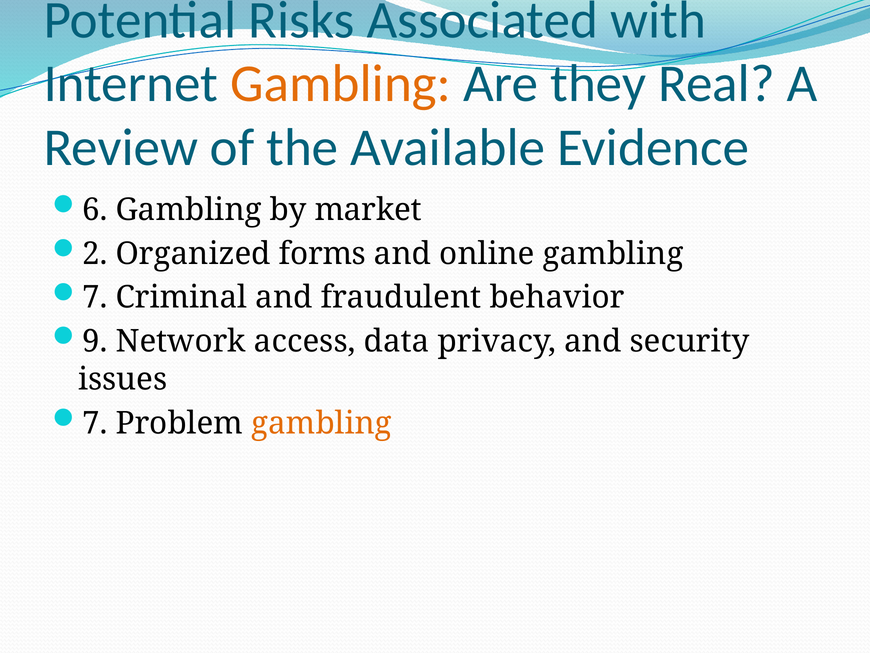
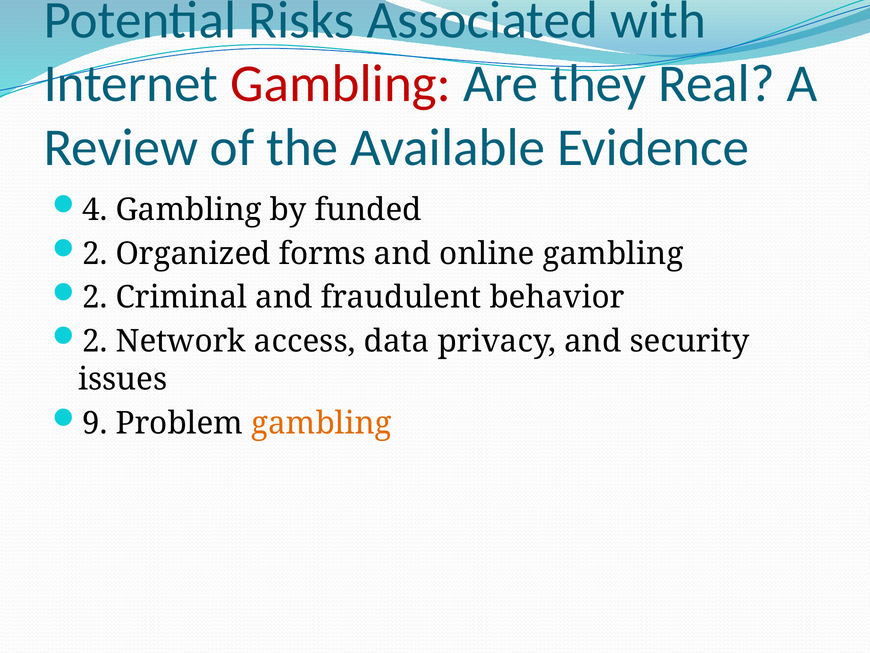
Gambling colour: orange -> red (341, 84)
6: 6 -> 4 (95, 209)
market: market -> funded (368, 209)
7: 7 -> 2 (95, 297)
9: 9 -> 2 (95, 341)
7: 7 -> 9 (95, 423)
